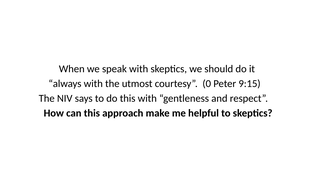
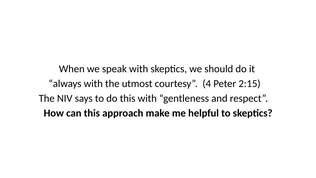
0: 0 -> 4 (207, 84)
9:15: 9:15 -> 2:15 (250, 84)
